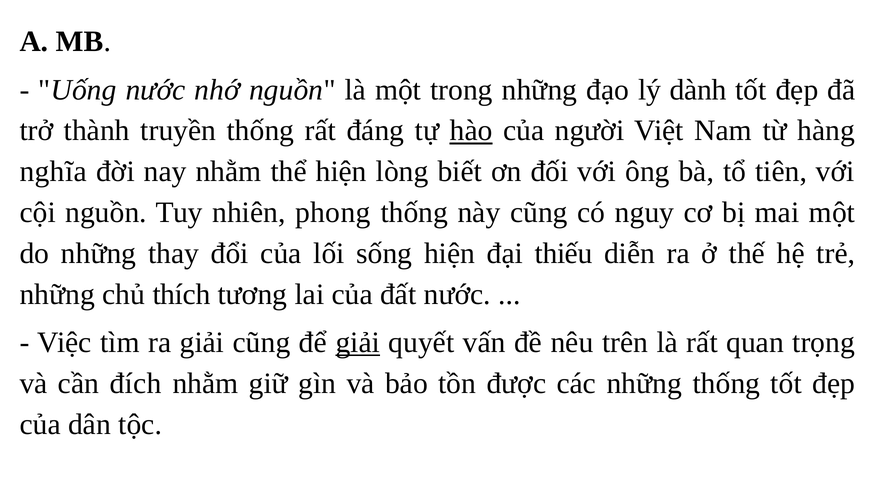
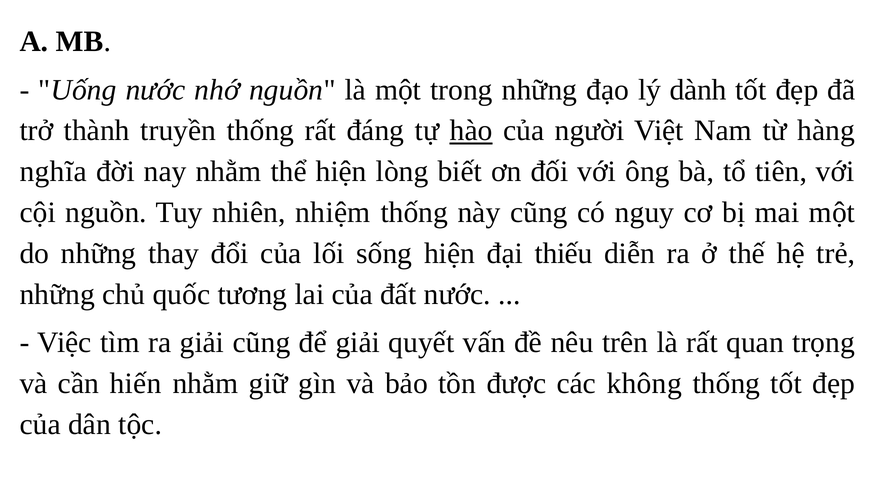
phong: phong -> nhiệm (333, 213)
thích: thích -> quốc (181, 294)
giải underline: present -> none (358, 343)
đích: đích -> hiến (136, 383)
các những: những -> không (644, 383)
